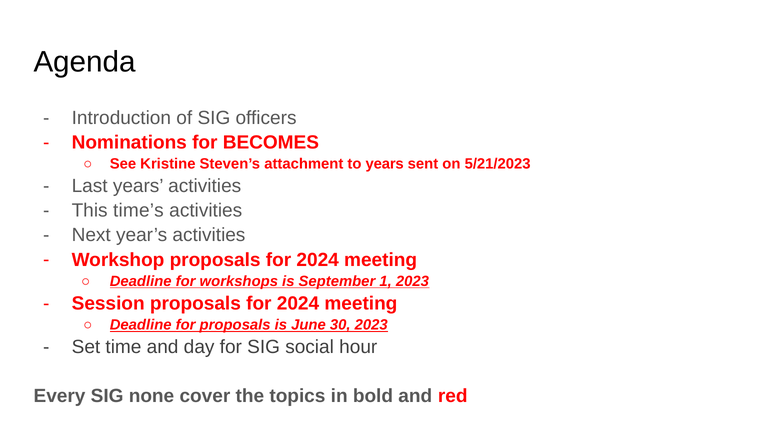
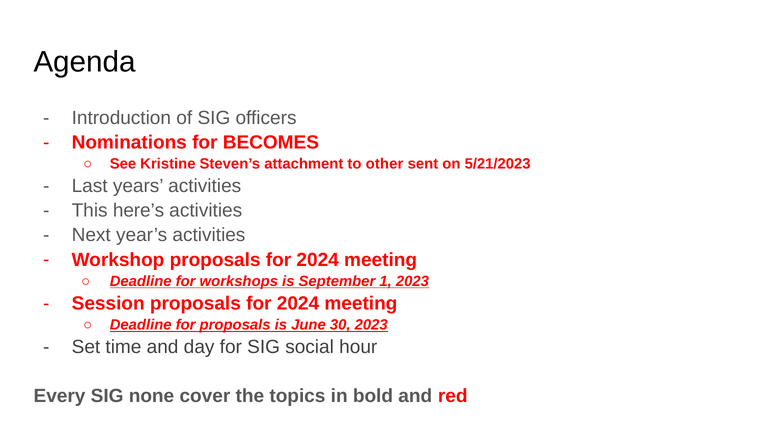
to years: years -> other (385, 164)
time’s: time’s -> here’s (139, 210)
